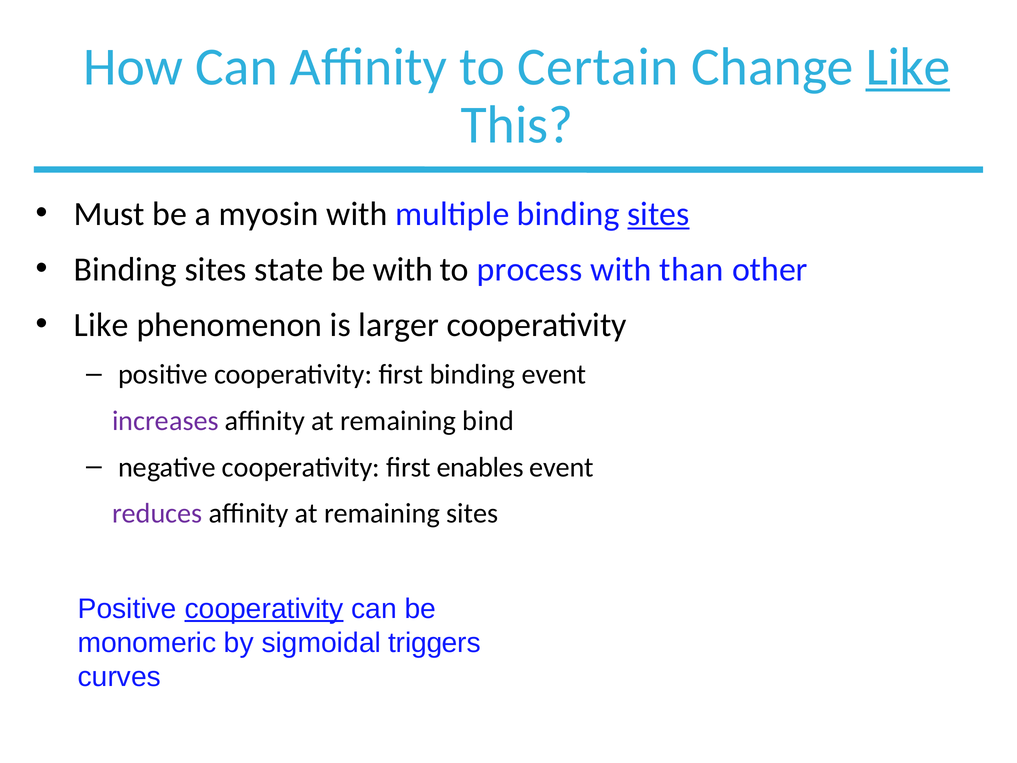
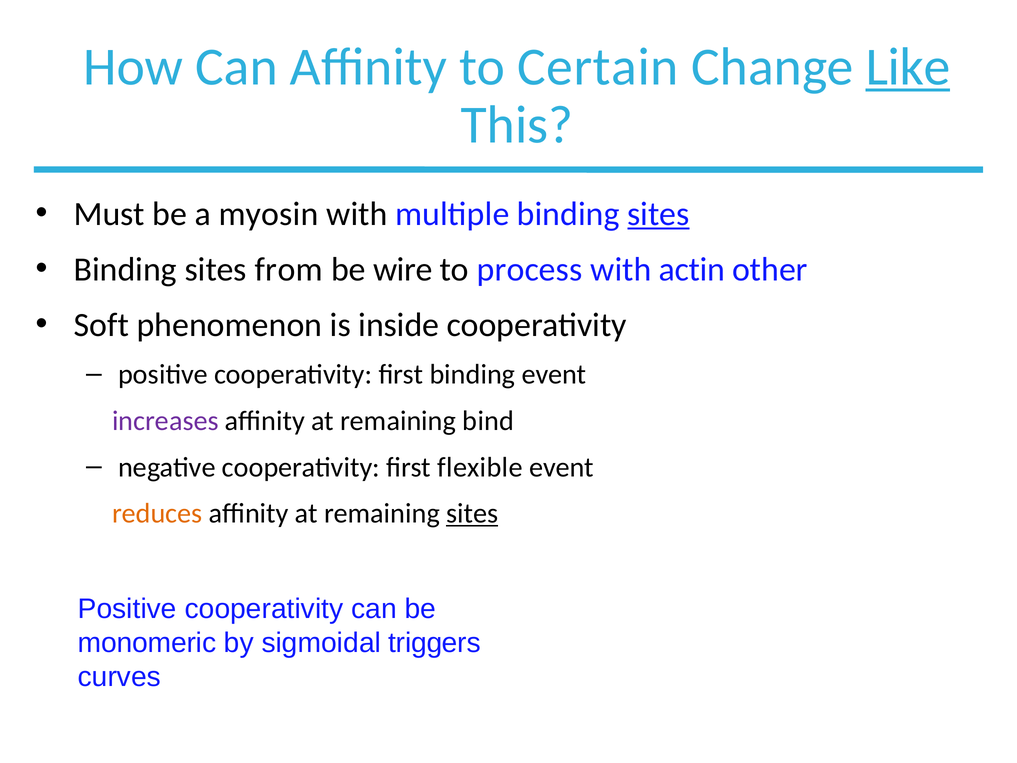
state: state -> from (289, 269)
be with: with -> wire (403, 269)
than: than -> actin (692, 269)
Like: Like -> Soft (101, 325)
larger: larger -> inside (399, 325)
enables: enables -> flexible (480, 467)
reduces colour: purple -> orange (157, 513)
sites underline: none -> present (472, 513)
cooperativity underline: present -> none (264, 609)
